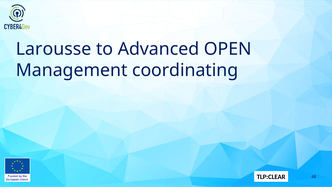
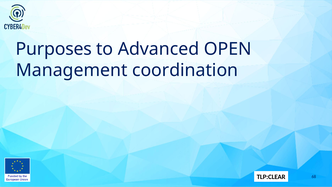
Larousse: Larousse -> Purposes (54, 49)
coordinating: coordinating -> coordination (185, 70)
